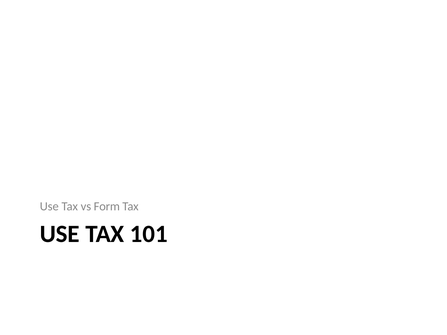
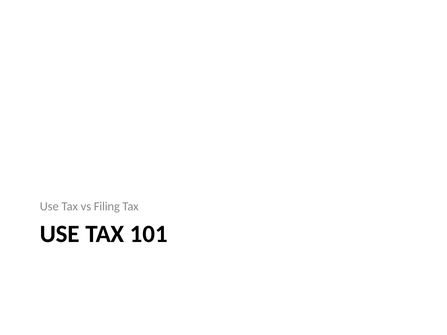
Form: Form -> Filing (107, 207)
